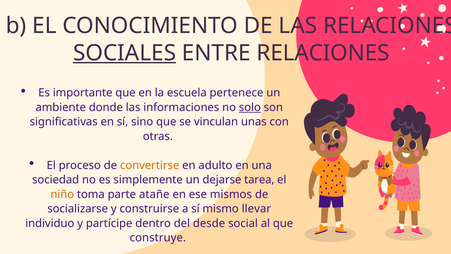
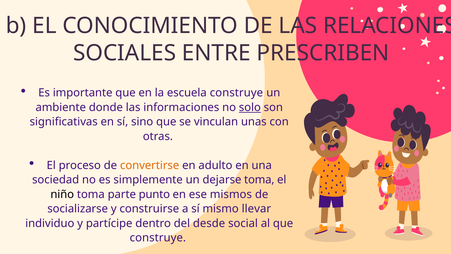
SOCIALES underline: present -> none (125, 53)
ENTRE RELACIONES: RELACIONES -> PRESCRIBEN (323, 53)
escuela pertenece: pertenece -> construye (236, 93)
dejarse tarea: tarea -> toma (259, 180)
niño colour: orange -> black (62, 194)
atañe: atañe -> punto (154, 194)
